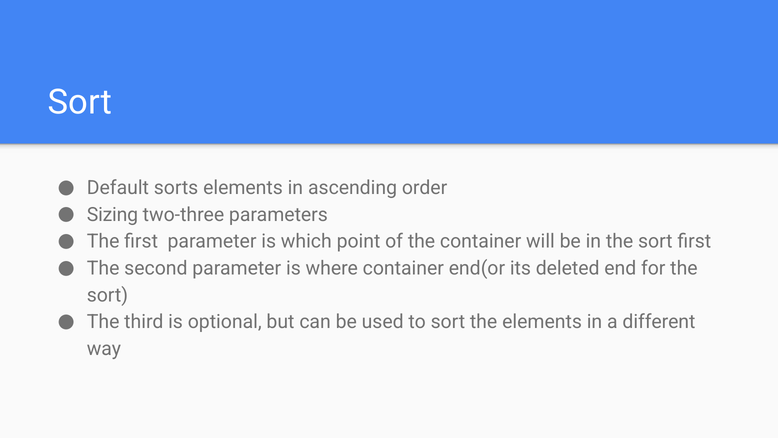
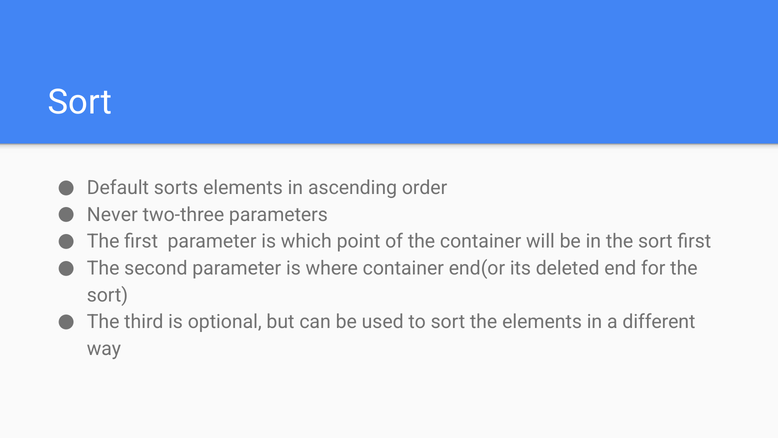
Sizing: Sizing -> Never (112, 214)
